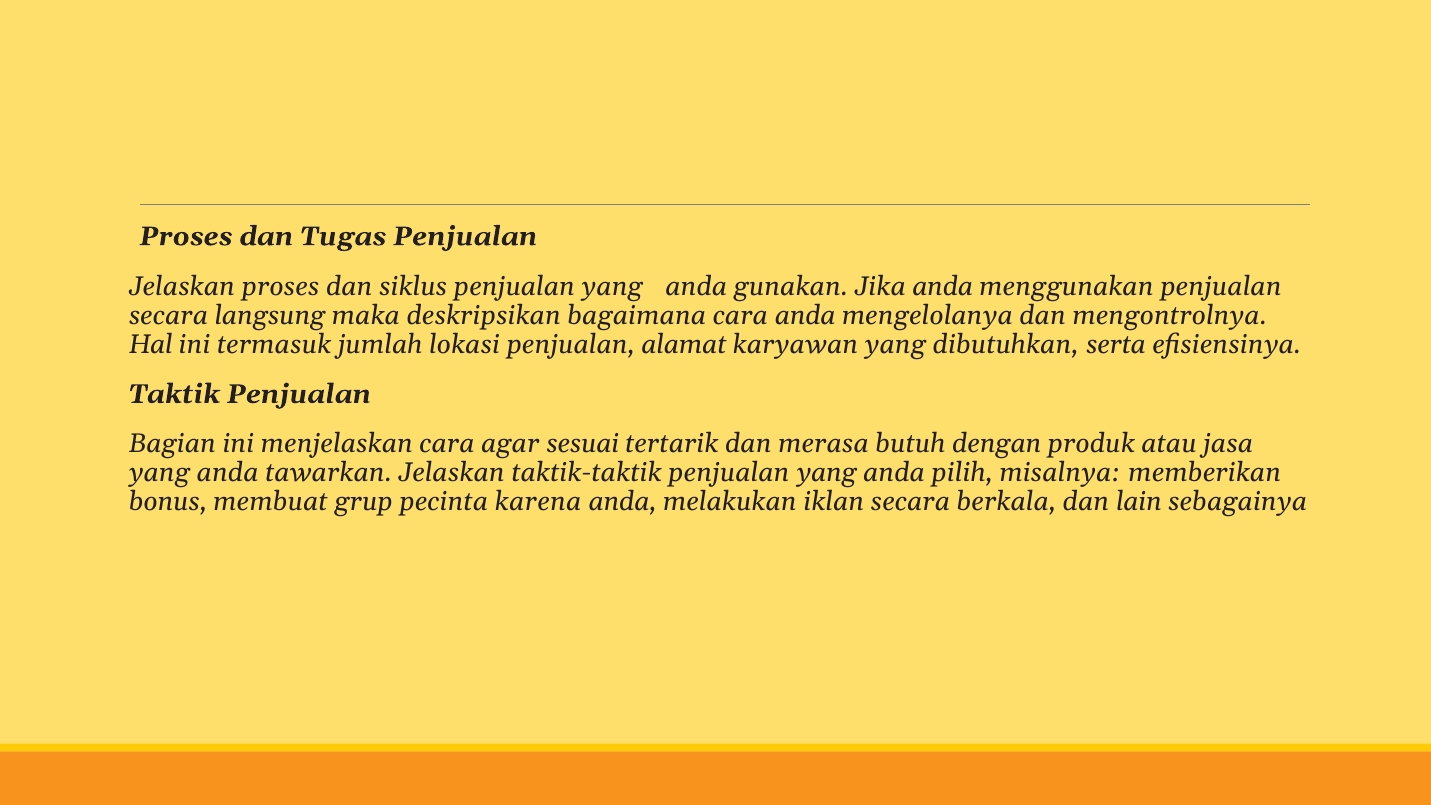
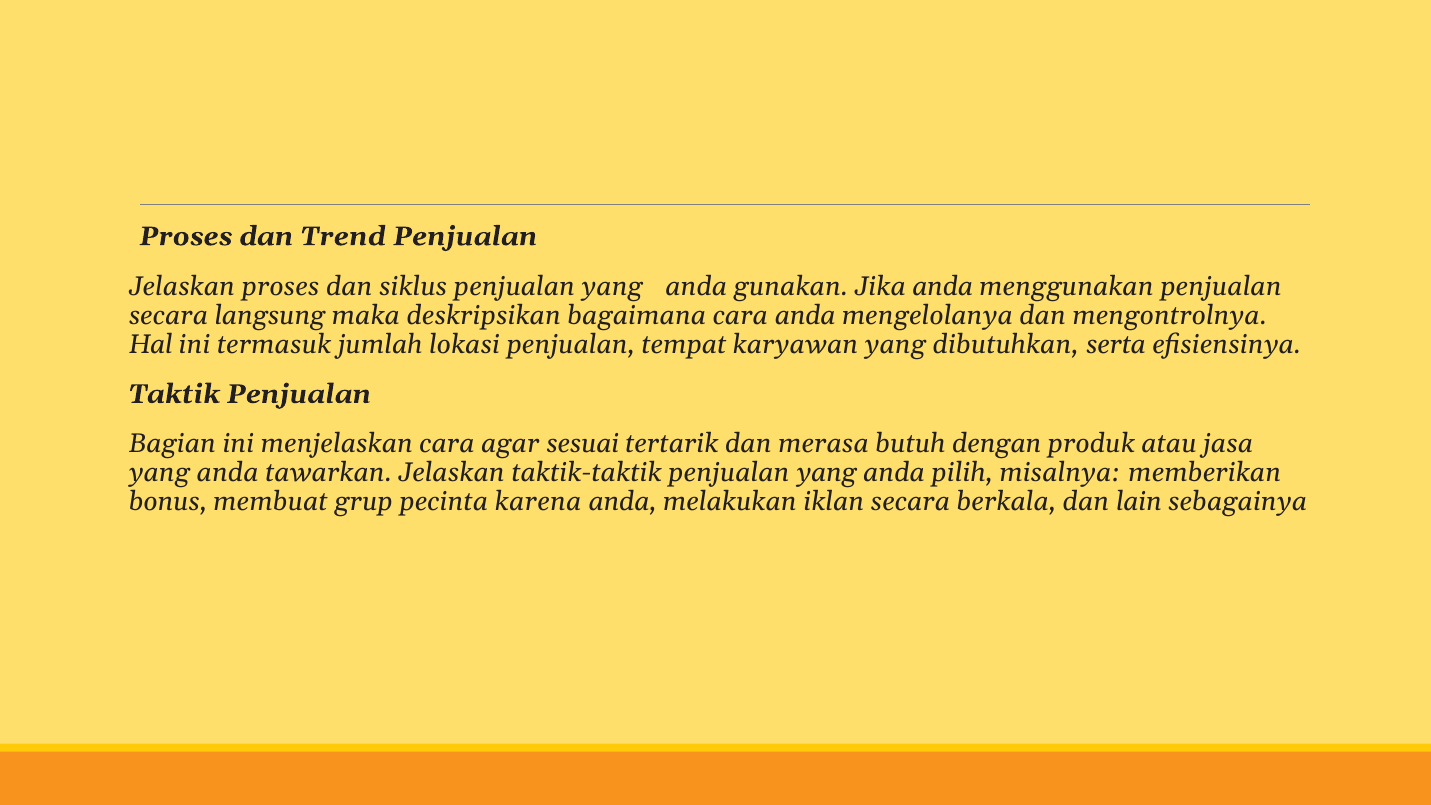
Tugas: Tugas -> Trend (343, 236)
alamat: alamat -> tempat (684, 344)
